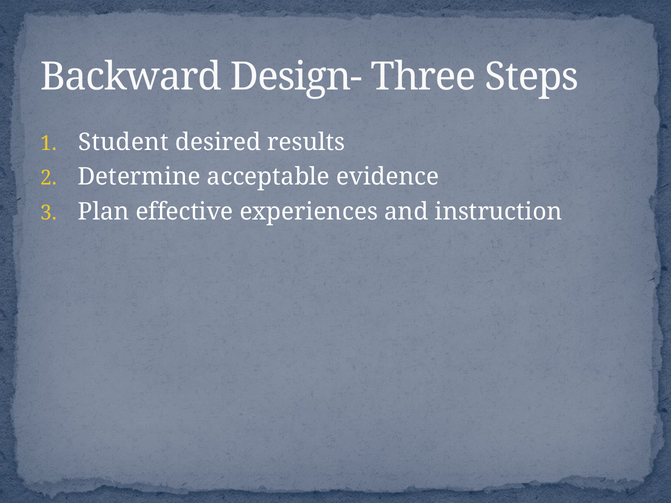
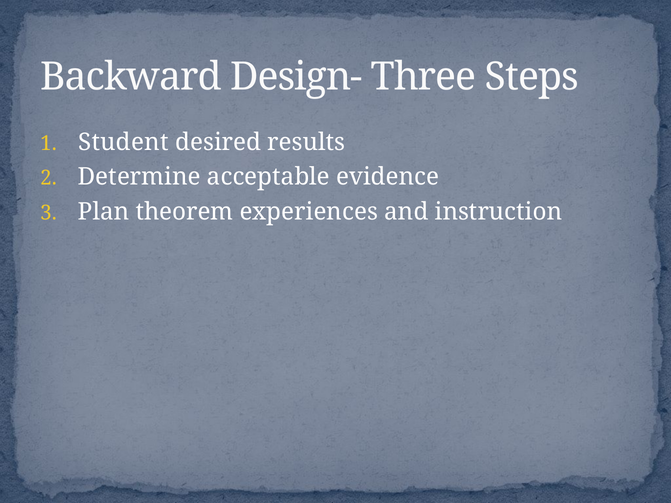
effective: effective -> theorem (184, 212)
